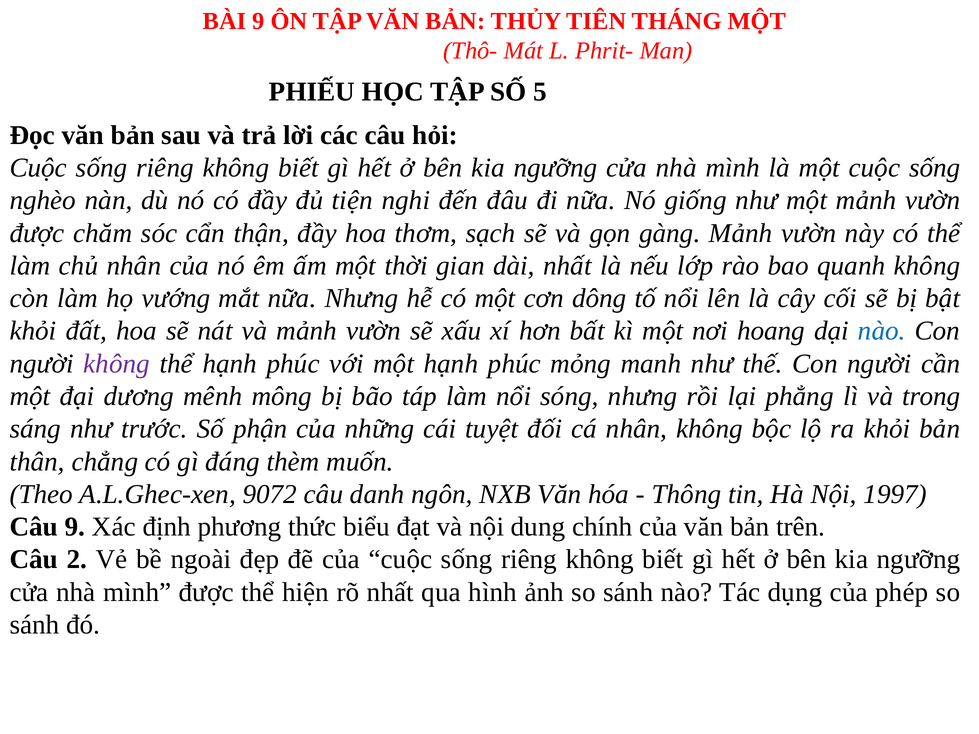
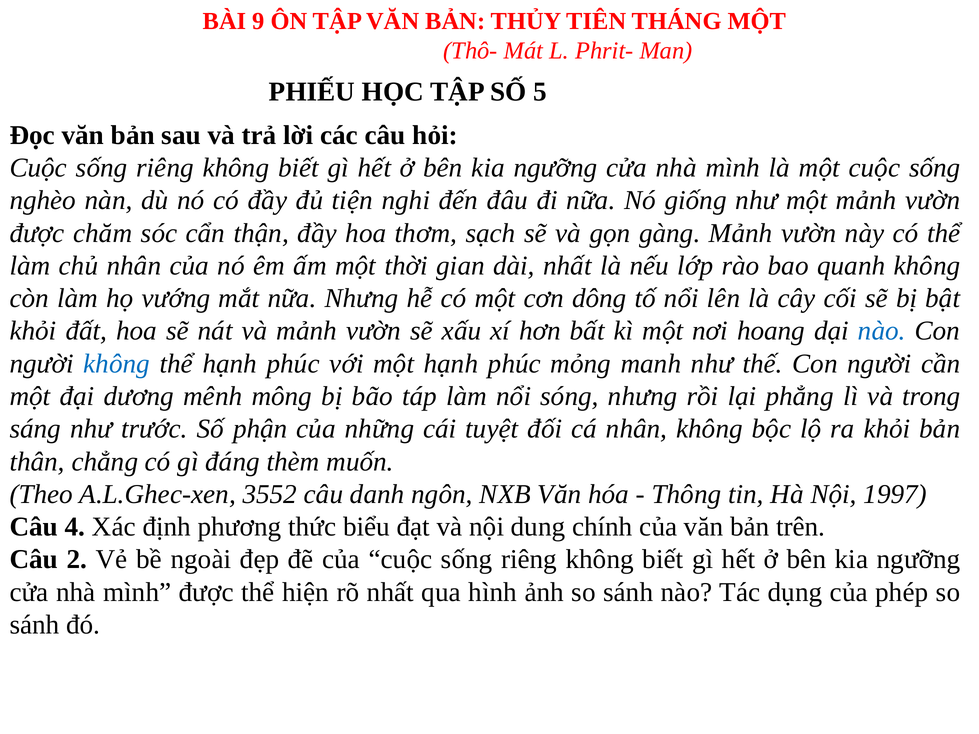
không colour: purple -> blue (117, 364)
9072: 9072 -> 3552 (270, 494)
Câu 9: 9 -> 4 (75, 527)
